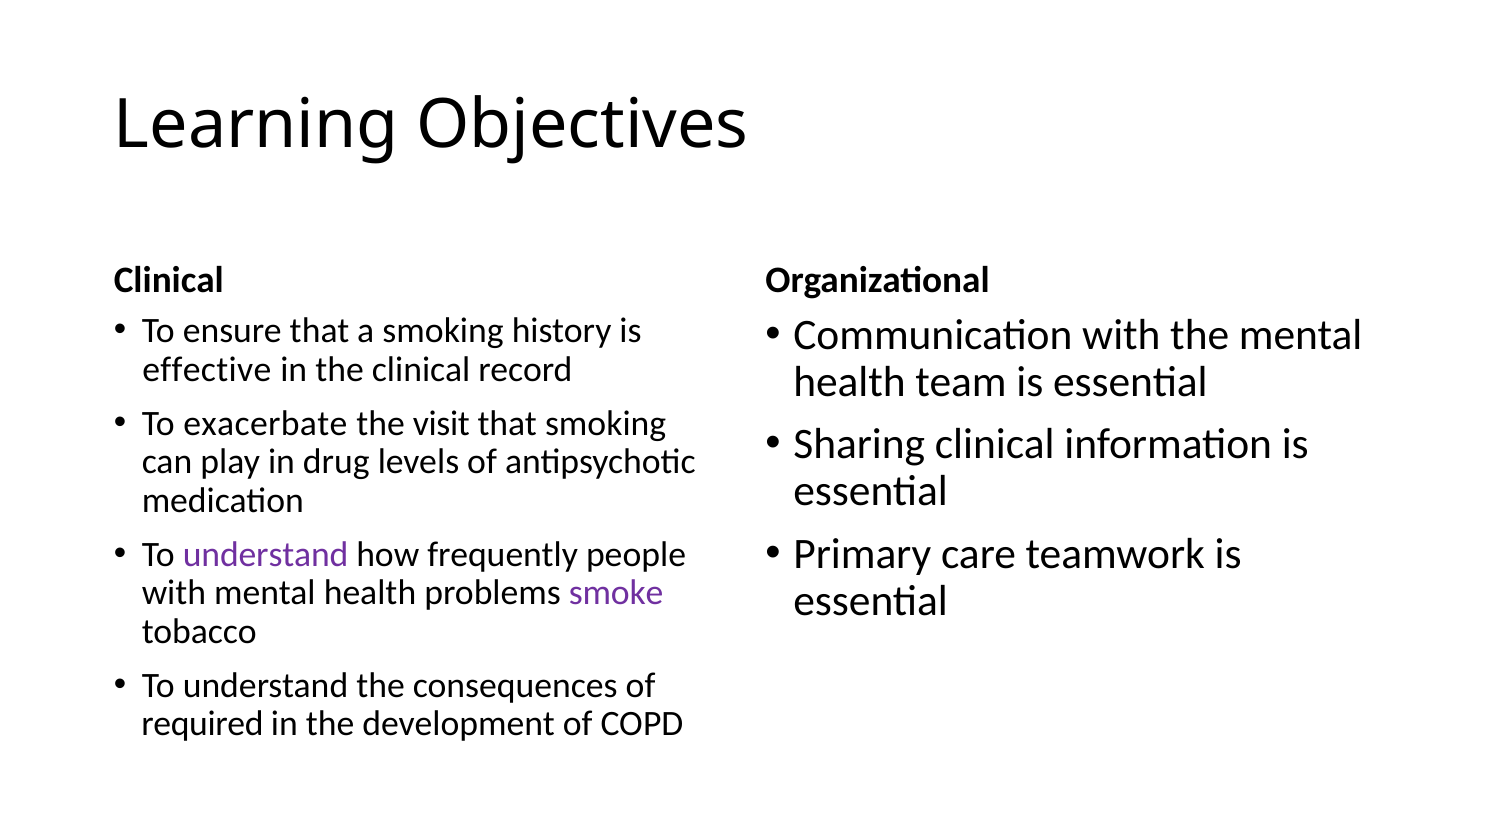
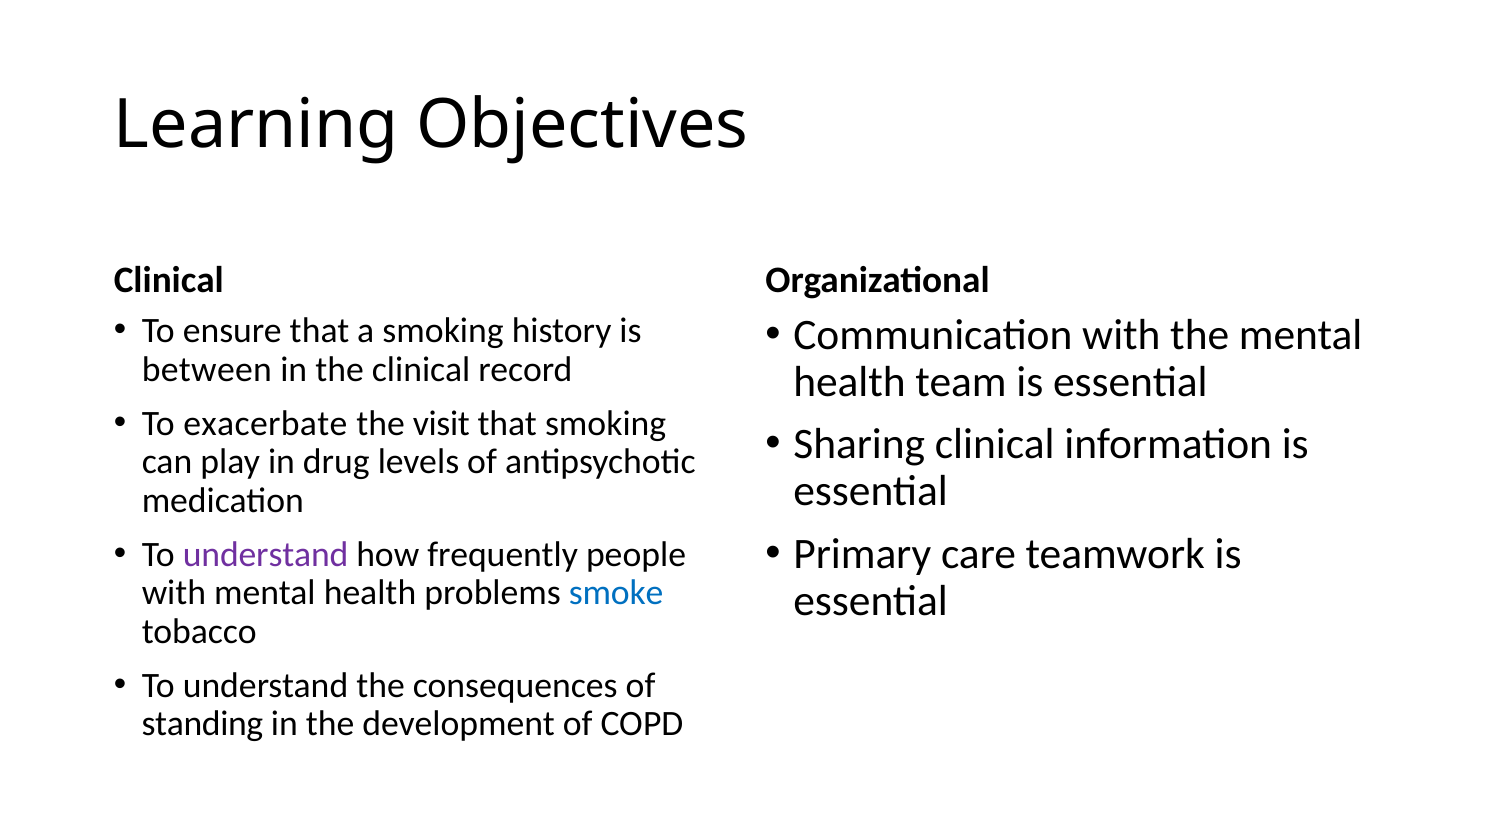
effective: effective -> between (207, 369)
smoke colour: purple -> blue (616, 593)
required: required -> standing (202, 724)
